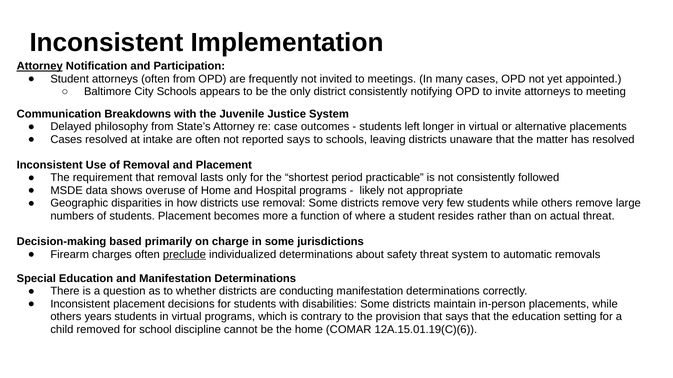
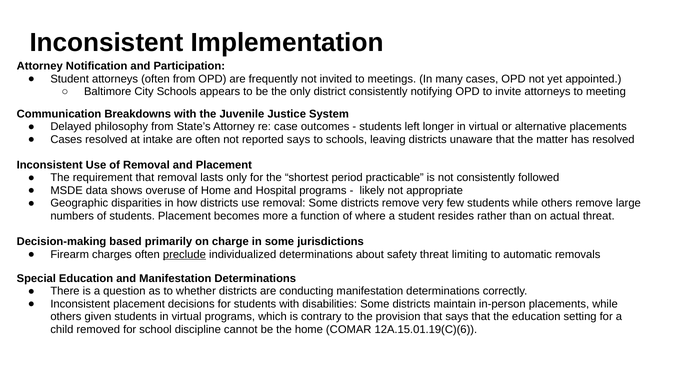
Attorney underline: present -> none (40, 66)
threat system: system -> limiting (470, 255)
years: years -> given (98, 317)
